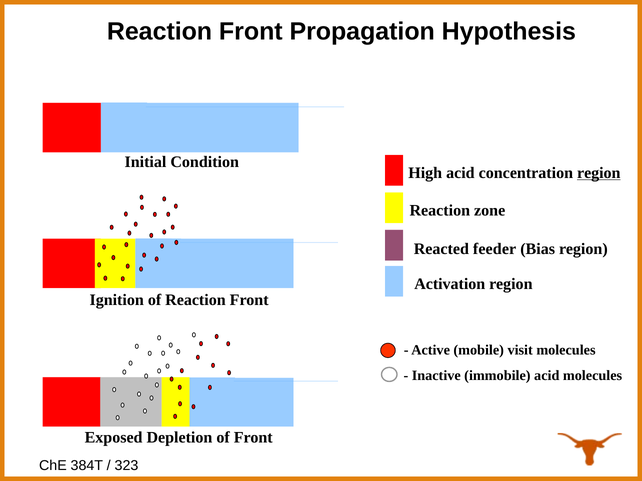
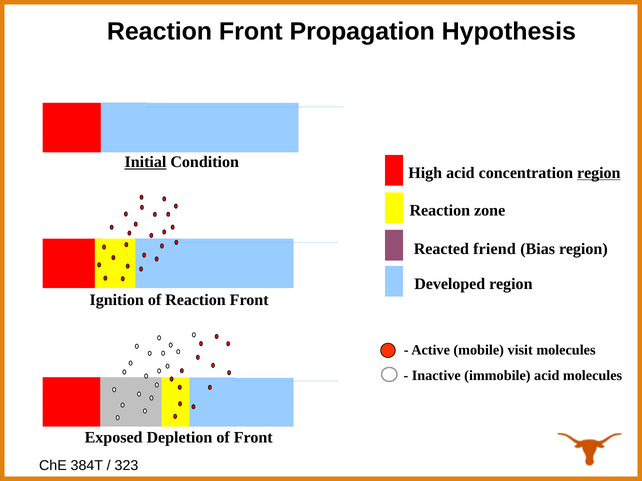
Initial underline: none -> present (145, 162)
feeder: feeder -> friend (495, 249)
Activation: Activation -> Developed (450, 284)
